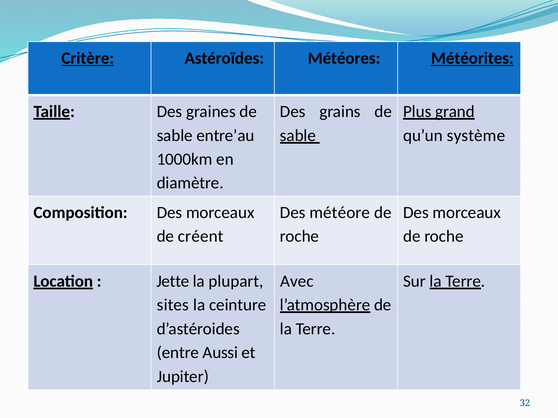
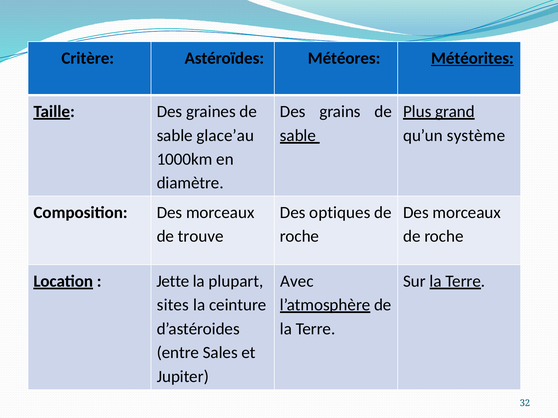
Critère underline: present -> none (88, 58)
entre’au: entre’au -> glace’au (225, 136)
météore: météore -> optiques (340, 213)
créent: créent -> trouve (201, 237)
Aussi: Aussi -> Sales (220, 353)
